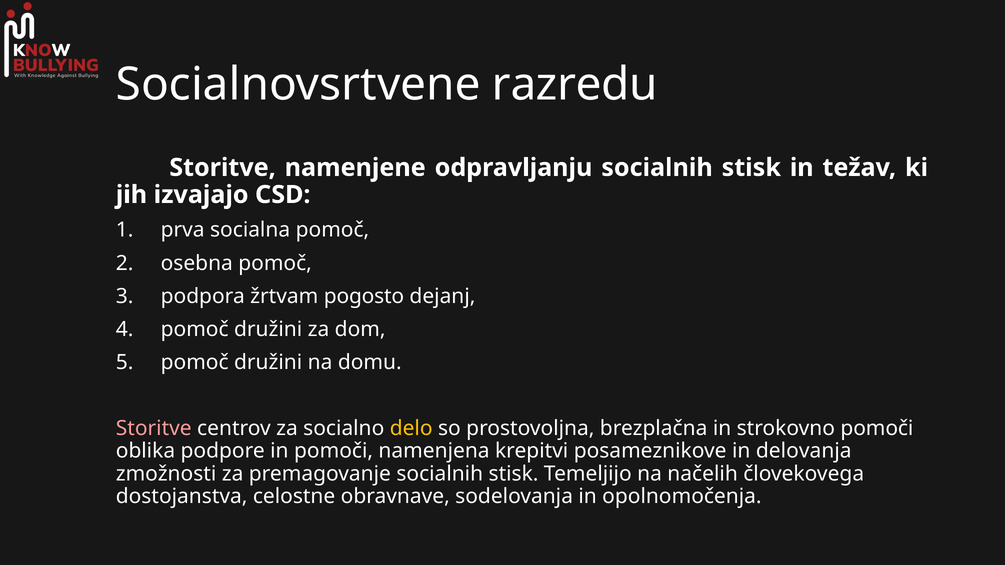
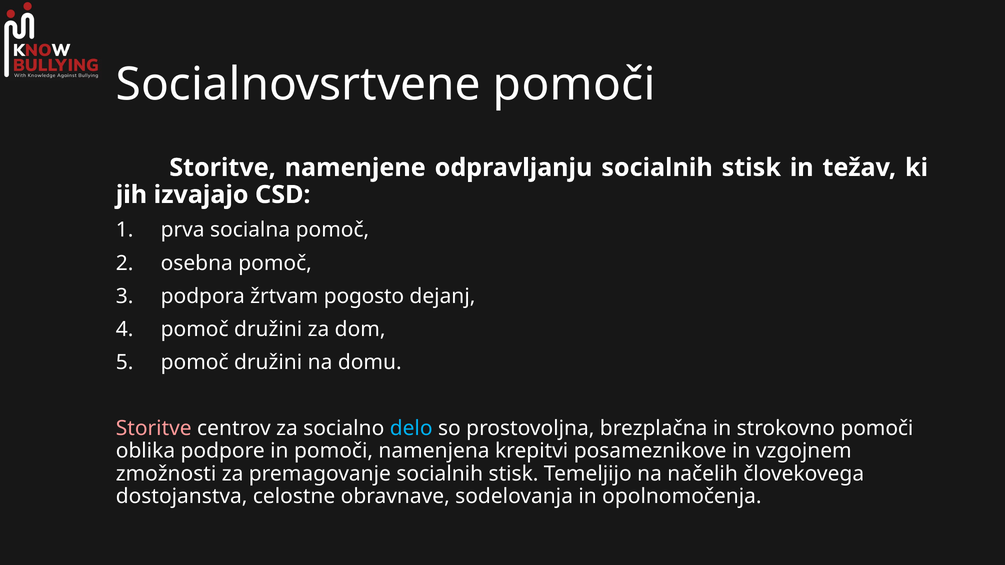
Socialnovsrtvene razredu: razredu -> pomoči (574, 84)
delo colour: yellow -> light blue (411, 429)
delovanja: delovanja -> vzgojnem (804, 451)
